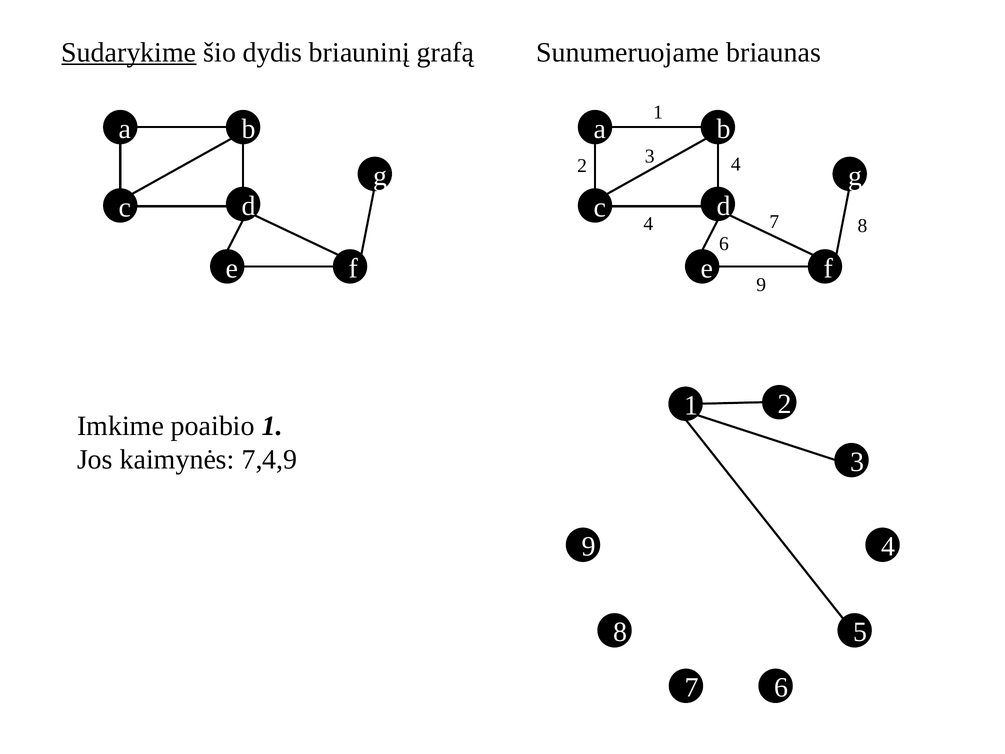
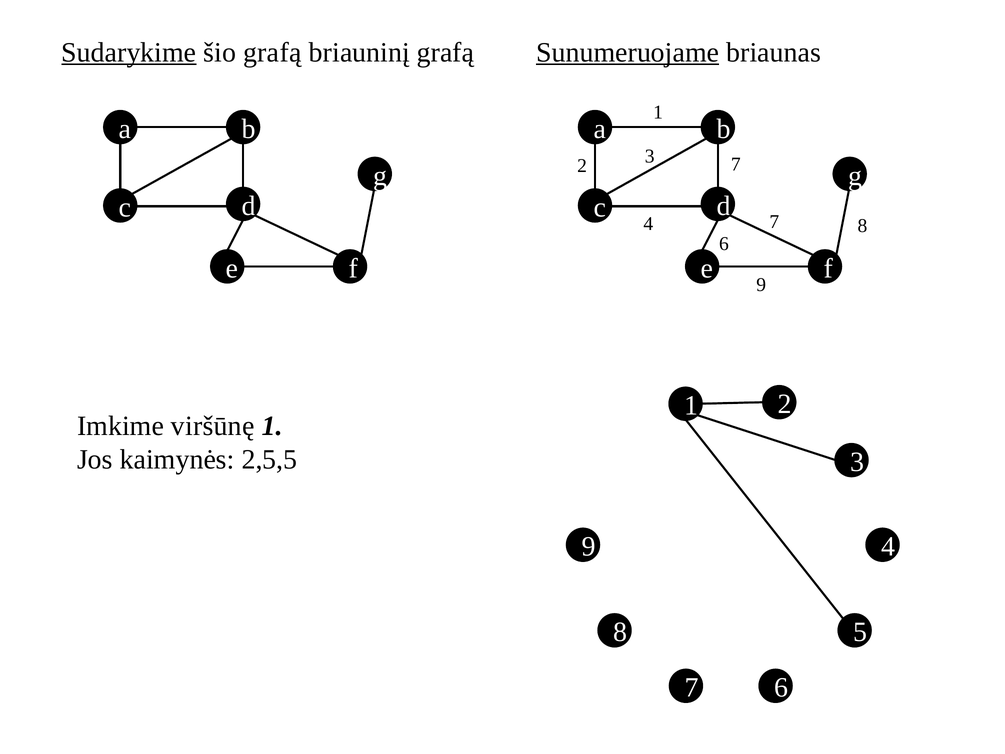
šio dydis: dydis -> grafą (272, 52)
Sunumeruojame underline: none -> present (628, 52)
3 4: 4 -> 7 (736, 164)
poaibio: poaibio -> viršūnę (213, 426)
7,4,9: 7,4,9 -> 2,5,5 (269, 459)
